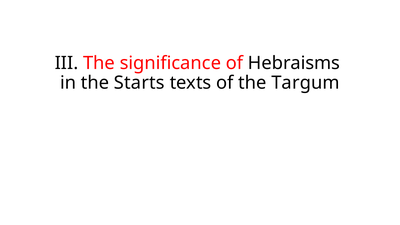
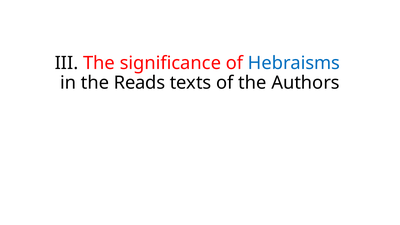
Hebraisms colour: black -> blue (294, 63)
Starts: Starts -> Reads (139, 83)
Targum: Targum -> Authors (306, 83)
